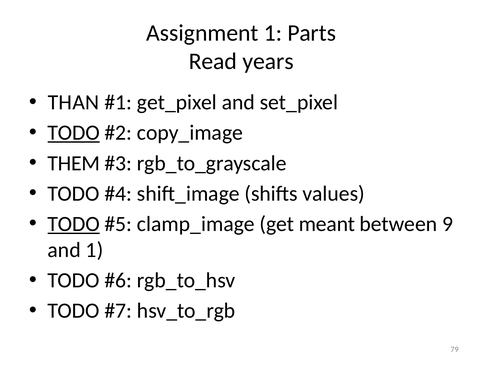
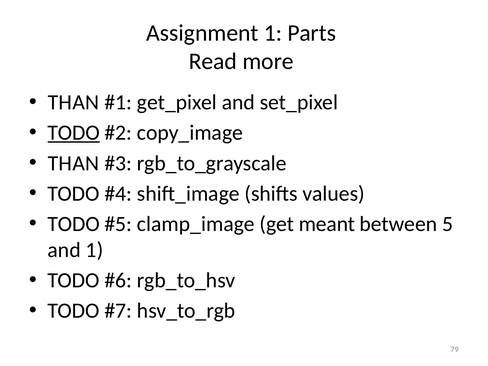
years: years -> more (268, 61)
THEM: THEM -> THAN (73, 163)
TODO underline: present -> none (74, 224)
9: 9 -> 5 (448, 224)
